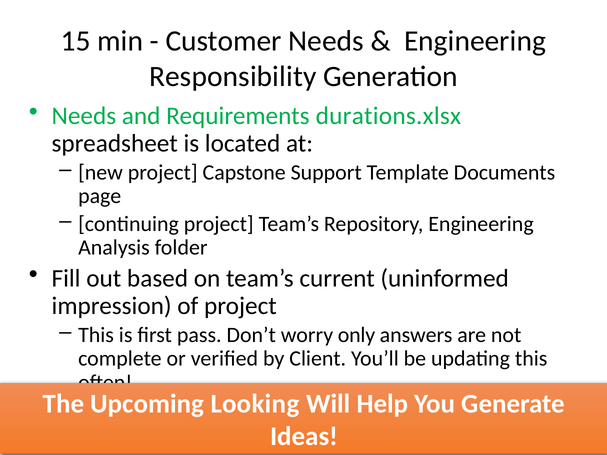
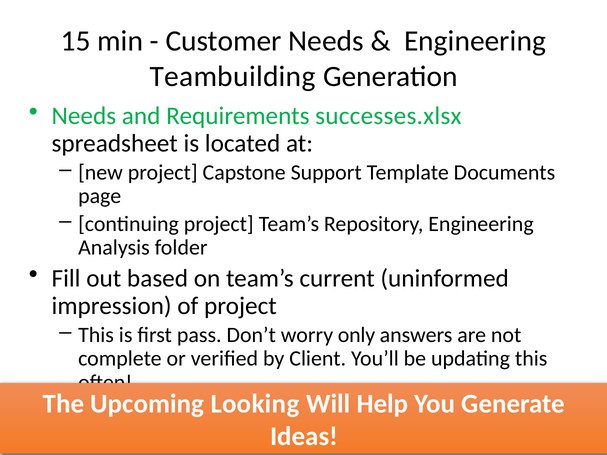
Responsibility: Responsibility -> Teambuilding (233, 76)
durations.xlsx: durations.xlsx -> successes.xlsx (388, 116)
